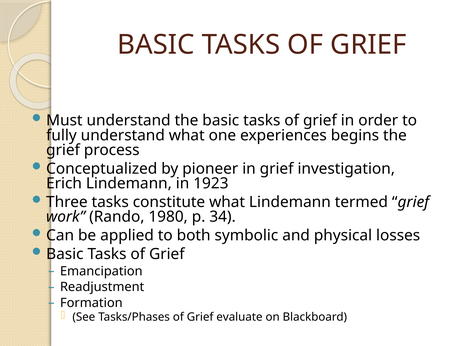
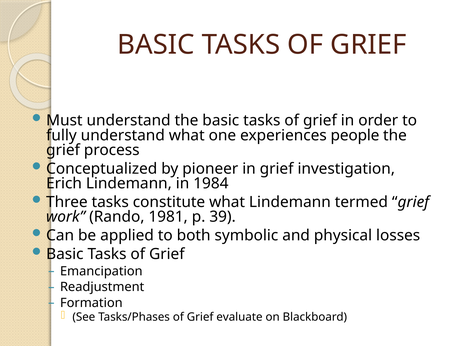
begins: begins -> people (355, 135)
1923: 1923 -> 1984 (211, 184)
1980: 1980 -> 1981 (168, 217)
34: 34 -> 39 (223, 217)
